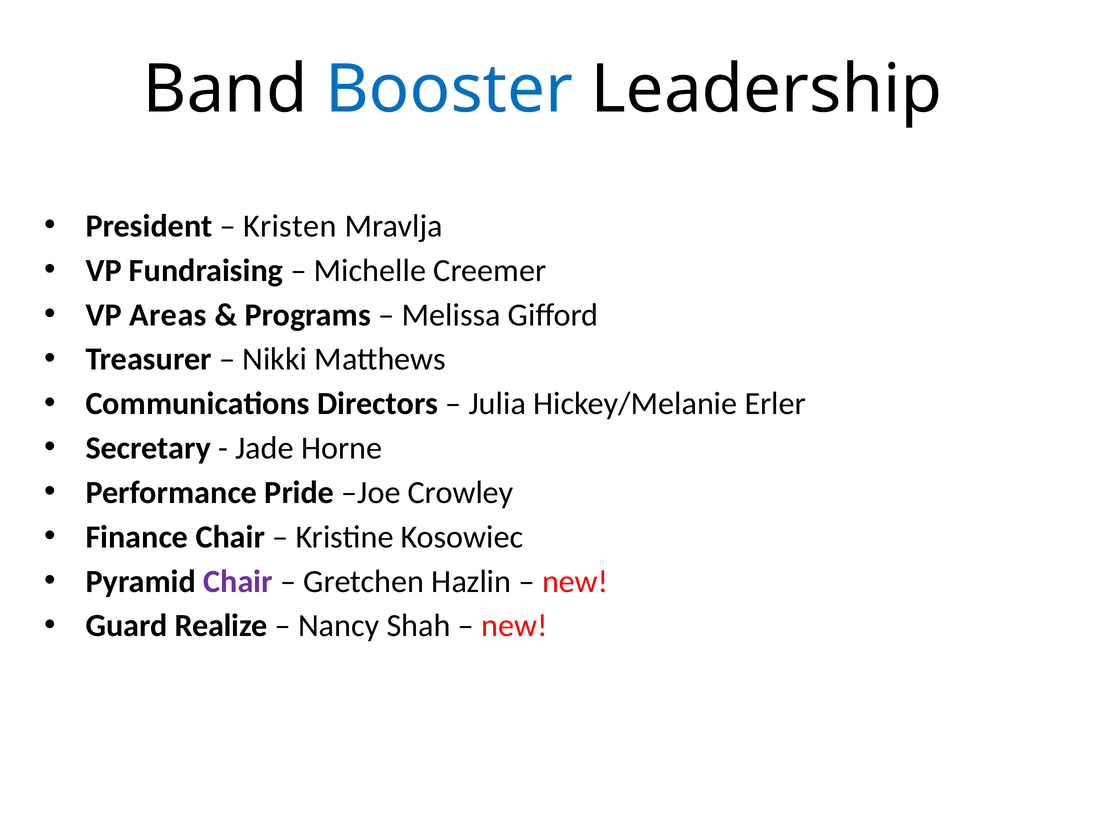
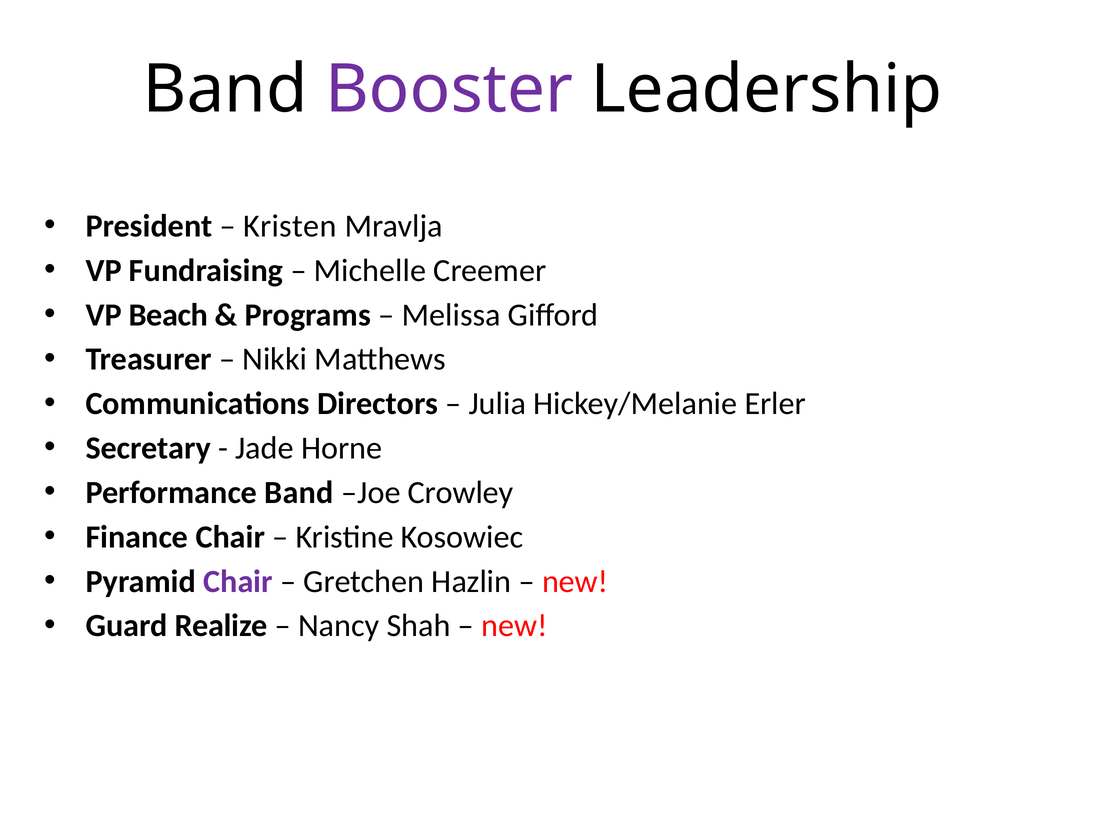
Booster colour: blue -> purple (449, 89)
Areas: Areas -> Beach (168, 315)
Performance Pride: Pride -> Band (299, 493)
